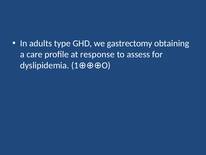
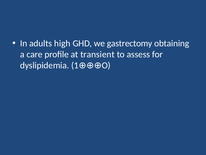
type: type -> high (62, 43)
response: response -> transient (97, 54)
